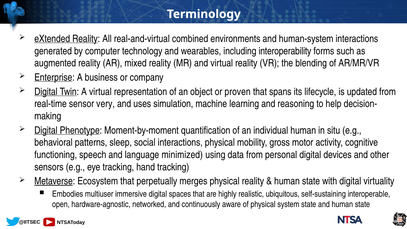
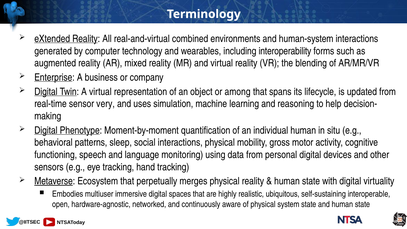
proven: proven -> among (238, 92)
minimized: minimized -> monitoring (182, 155)
